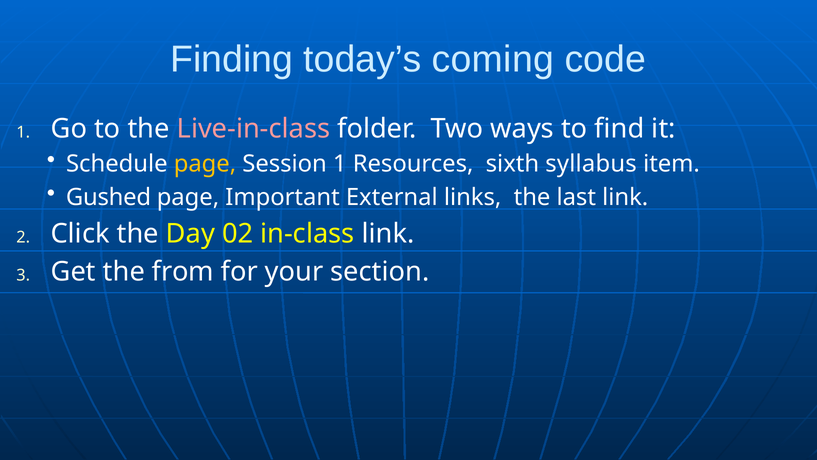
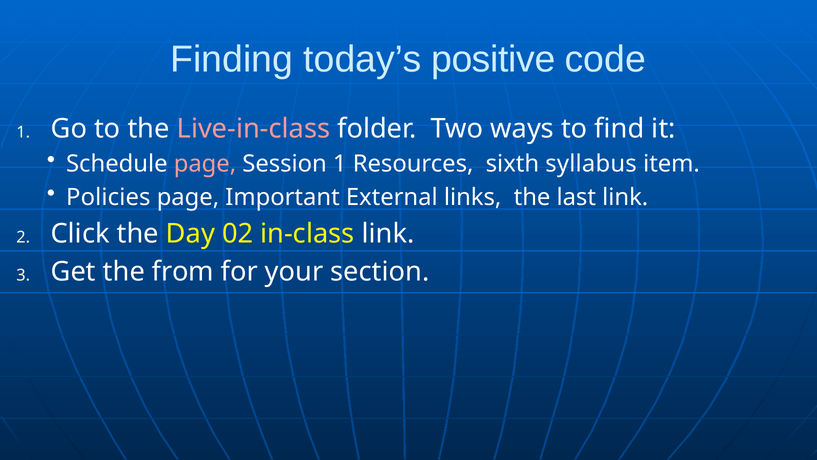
coming: coming -> positive (493, 59)
page colour: yellow -> pink (205, 164)
Gushed: Gushed -> Policies (108, 197)
